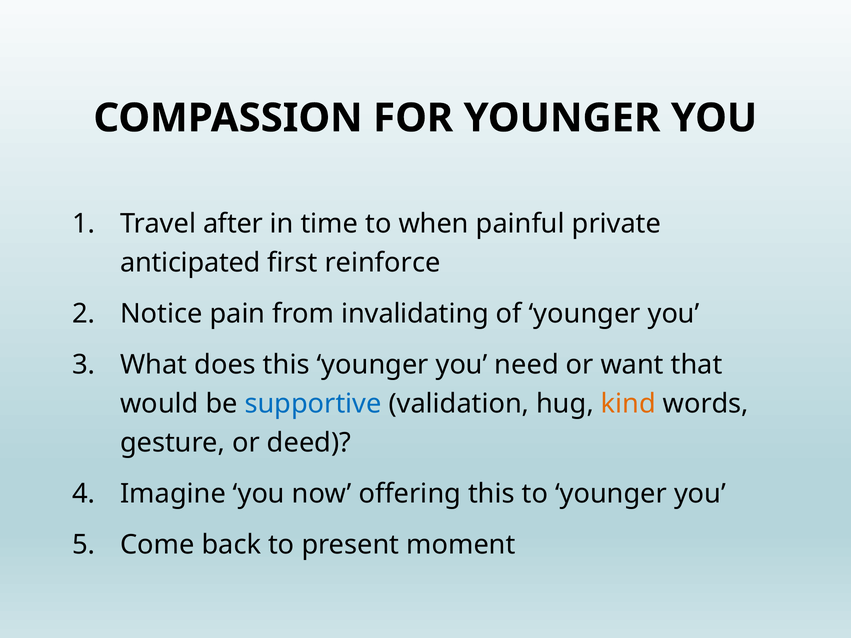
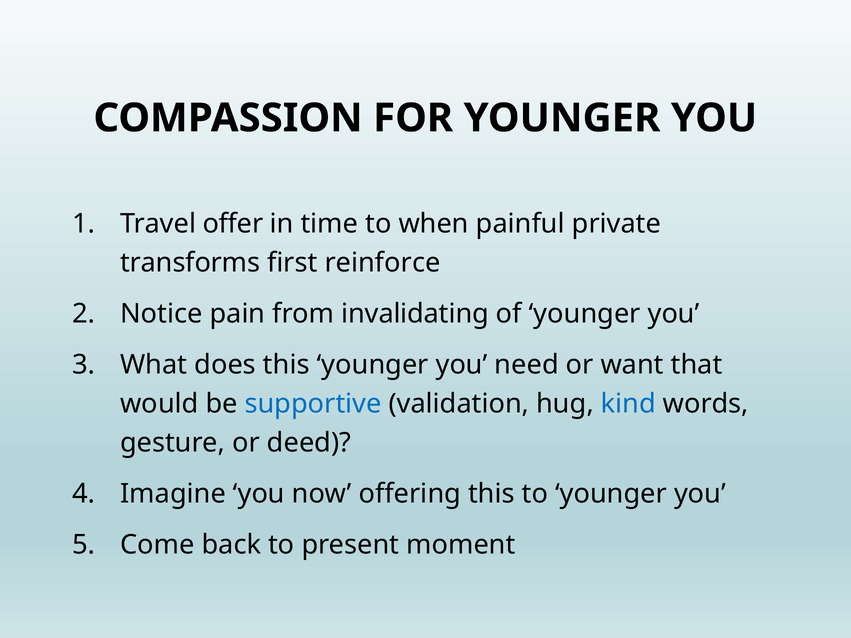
after: after -> offer (233, 224)
anticipated: anticipated -> transforms (190, 263)
kind colour: orange -> blue (628, 404)
